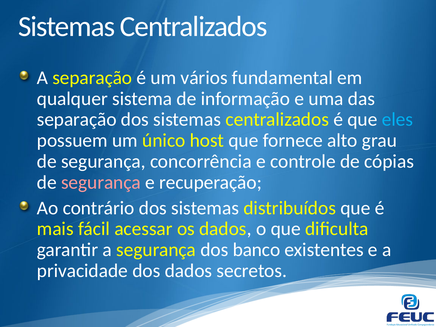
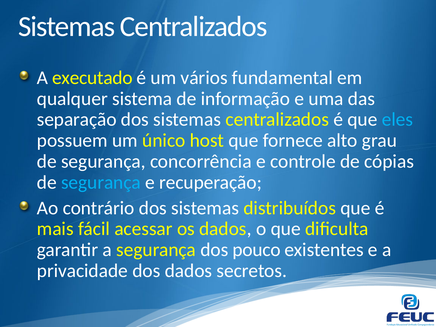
A separação: separação -> executado (92, 78)
segurança colour: pink -> light blue (101, 182)
banco: banco -> pouco (257, 250)
